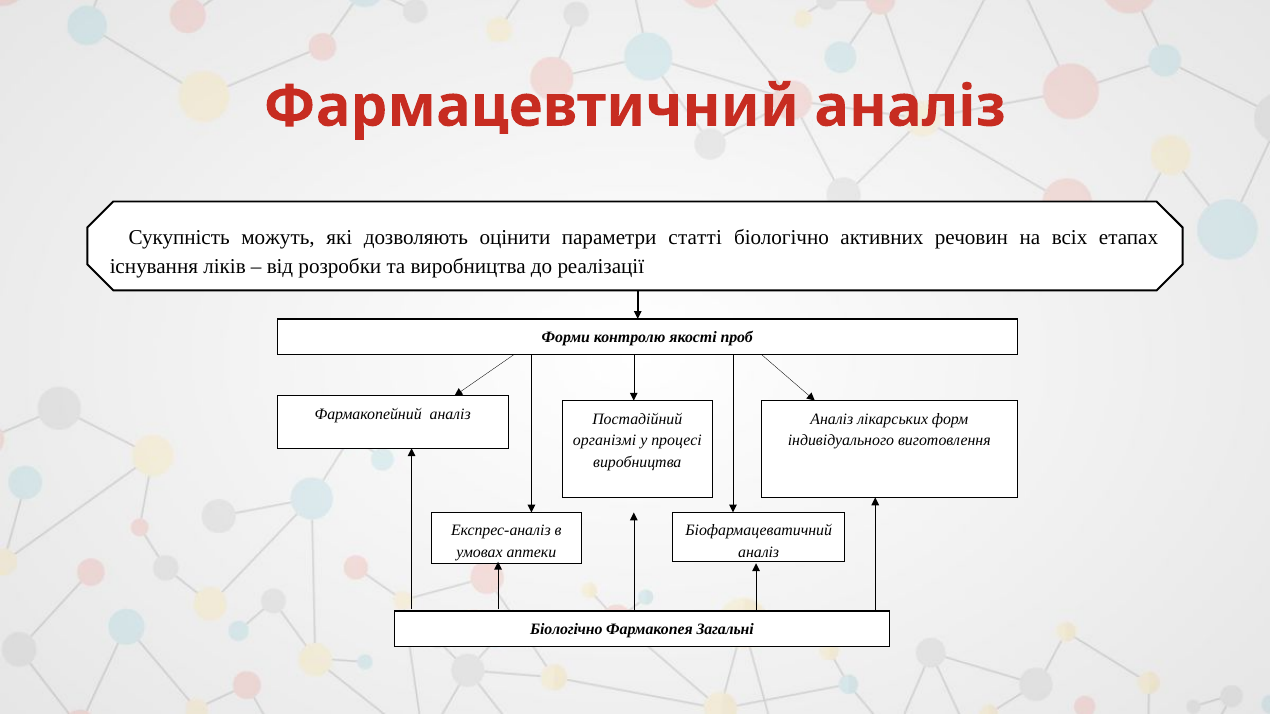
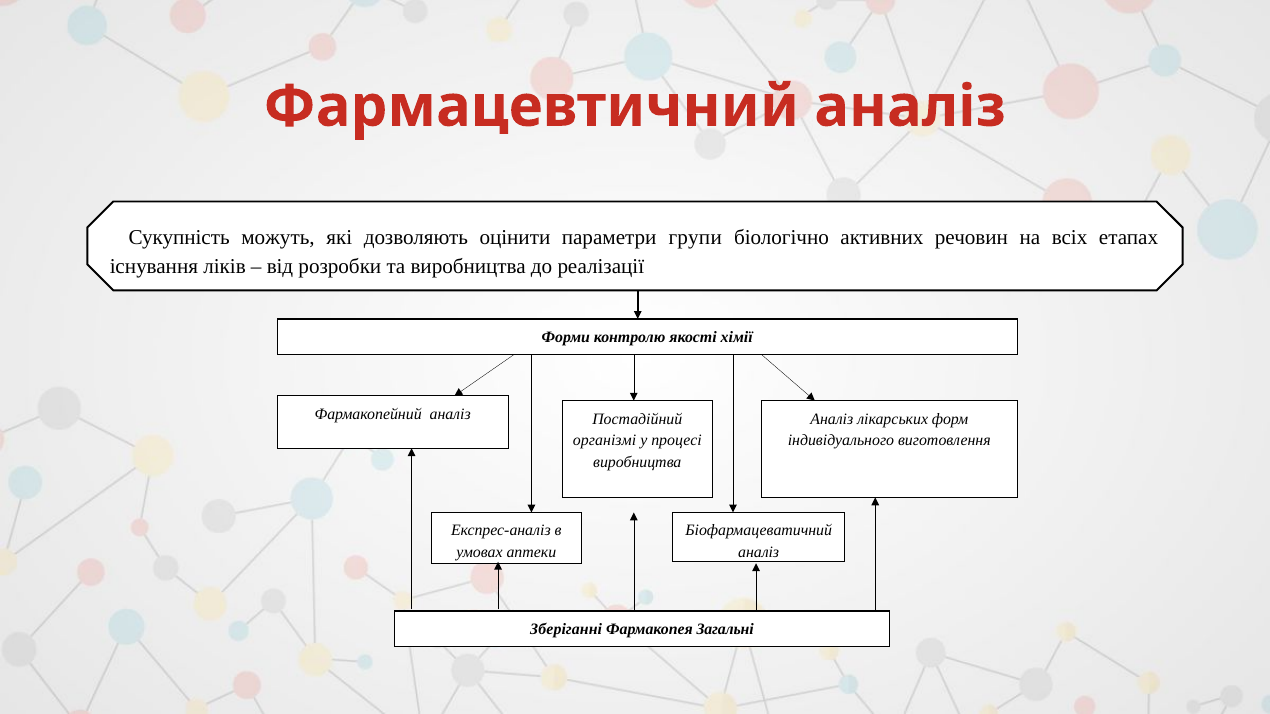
статті: статті -> групи (695, 237)
проб: проб -> хімії (737, 337)
Біологічно: Біологічно -> Зберіганні (566, 629)
